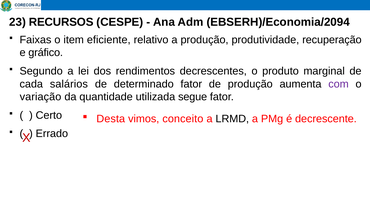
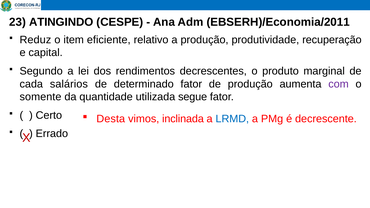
RECURSOS: RECURSOS -> ATINGINDO (61, 22)
EBSERH)/Economia/2094: EBSERH)/Economia/2094 -> EBSERH)/Economia/2011 (278, 22)
Faixas: Faixas -> Reduz (35, 40)
gráfico: gráfico -> capital (46, 53)
variação: variação -> somente (41, 97)
conceito: conceito -> inclinada (183, 119)
LRMD colour: black -> blue (232, 119)
